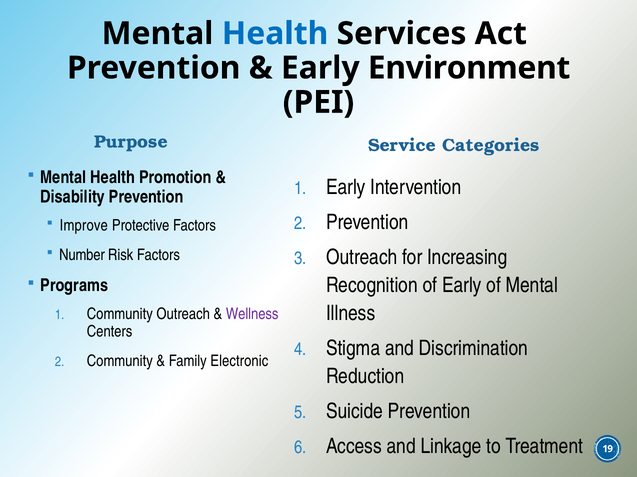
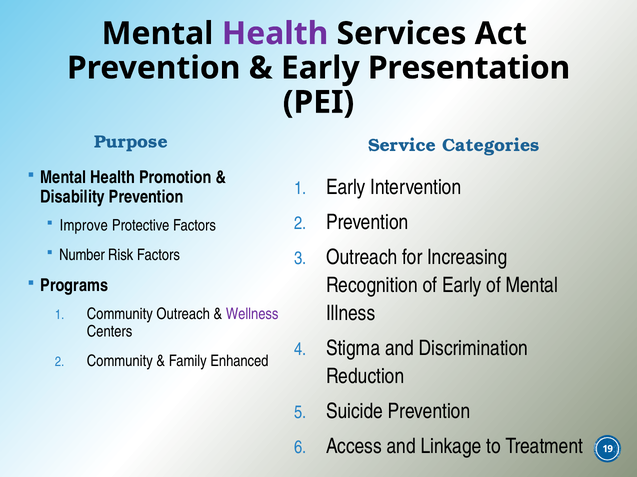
Health colour: blue -> purple (275, 34)
Environment: Environment -> Presentation (469, 68)
Electronic: Electronic -> Enhanced (239, 362)
